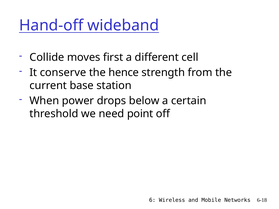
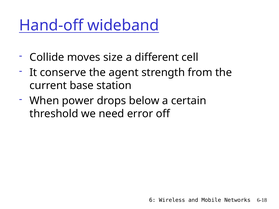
first: first -> size (113, 57)
hence: hence -> agent (124, 73)
point: point -> error (140, 114)
